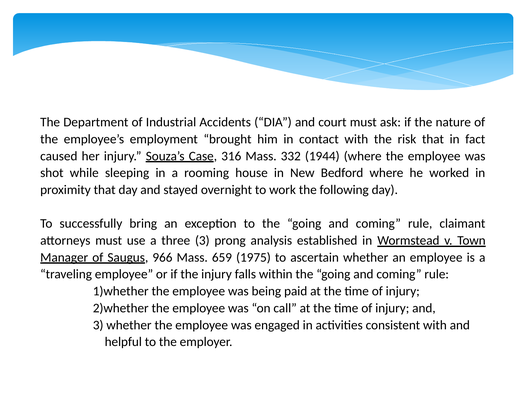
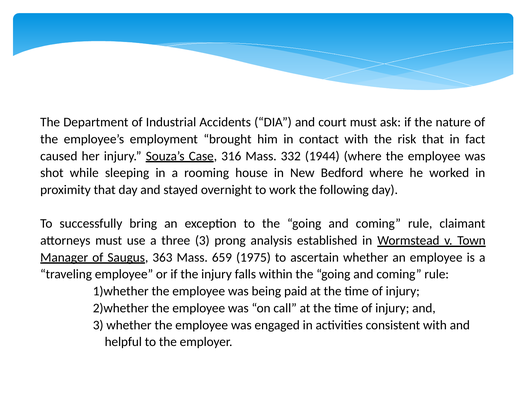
966: 966 -> 363 (162, 257)
